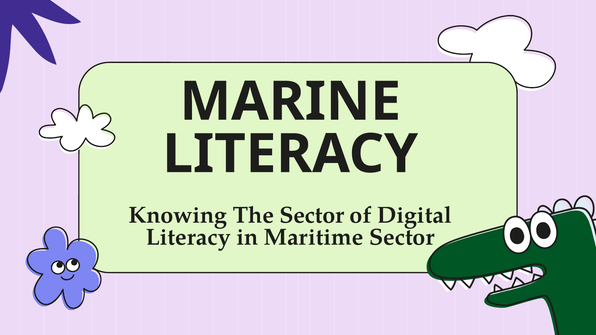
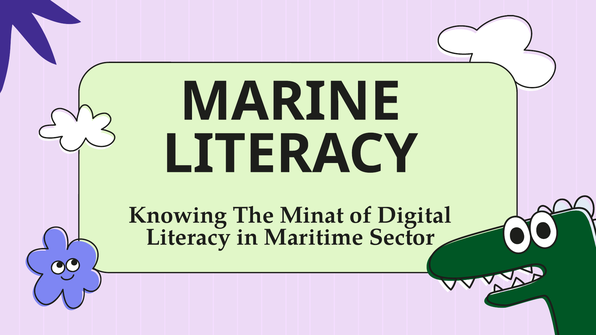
The Sector: Sector -> Minat (312, 215)
